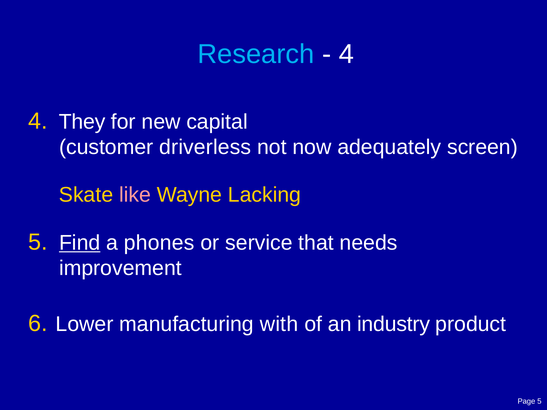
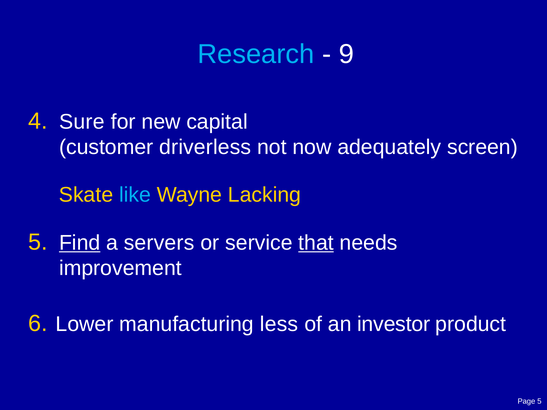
4: 4 -> 9 (346, 54)
They: They -> Sure (82, 122)
like colour: pink -> light blue (135, 195)
phones: phones -> servers (159, 243)
that underline: none -> present (316, 243)
with: with -> less (279, 324)
industry: industry -> investor (394, 324)
